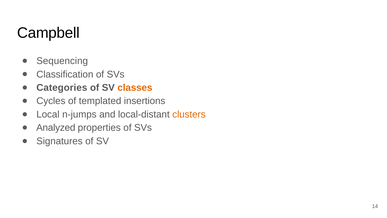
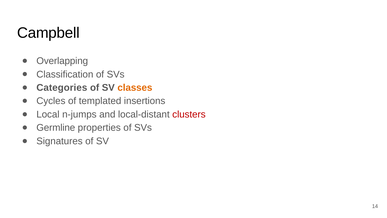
Sequencing: Sequencing -> Overlapping (62, 61)
clusters colour: orange -> red (189, 114)
Analyzed: Analyzed -> Germline (56, 128)
